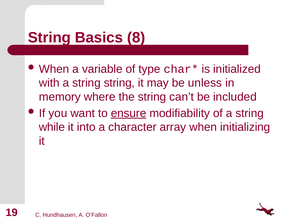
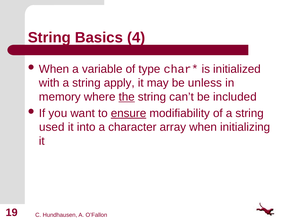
8: 8 -> 4 (136, 38)
string string: string -> apply (119, 83)
the underline: none -> present (127, 97)
while: while -> used (52, 127)
